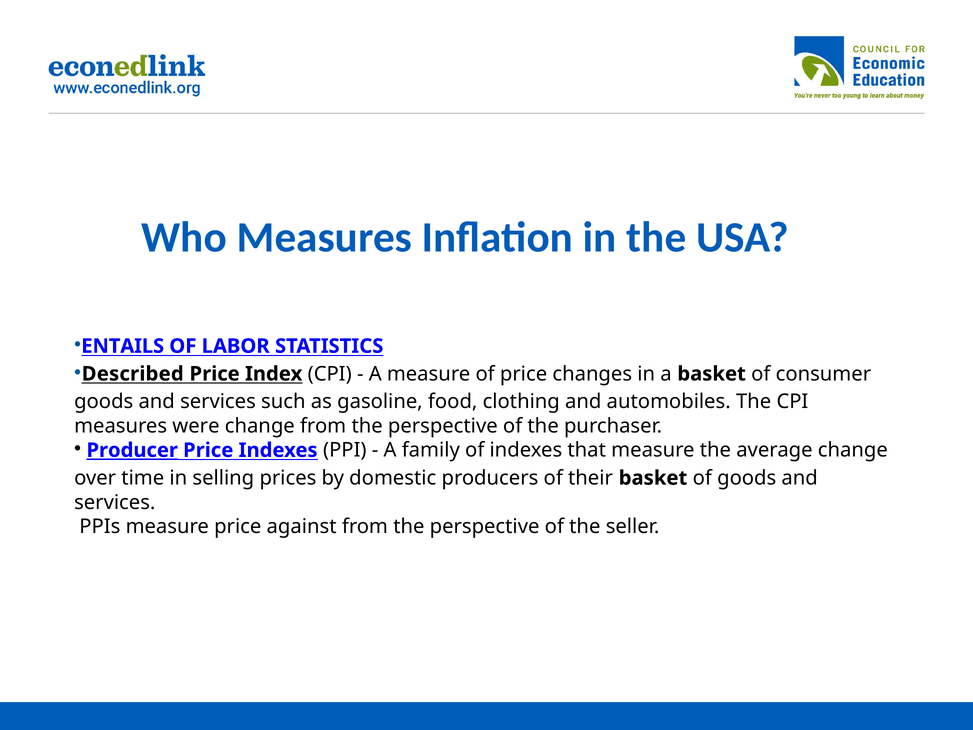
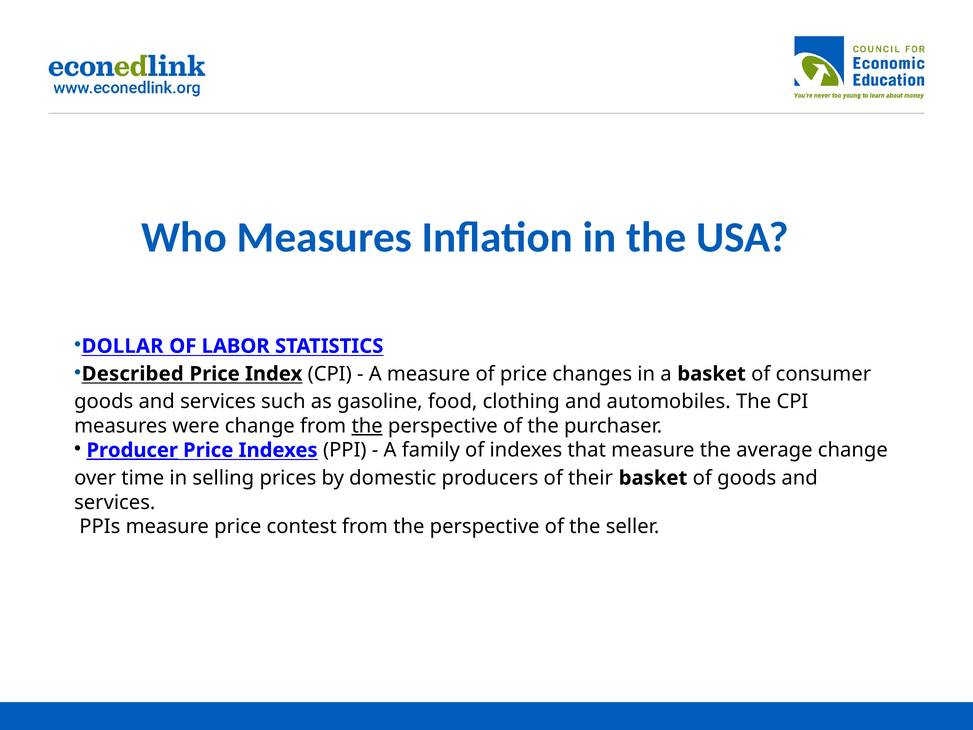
ENTAILS: ENTAILS -> DOLLAR (123, 346)
the underline: none -> present (367, 426)
against: against -> contest (302, 527)
